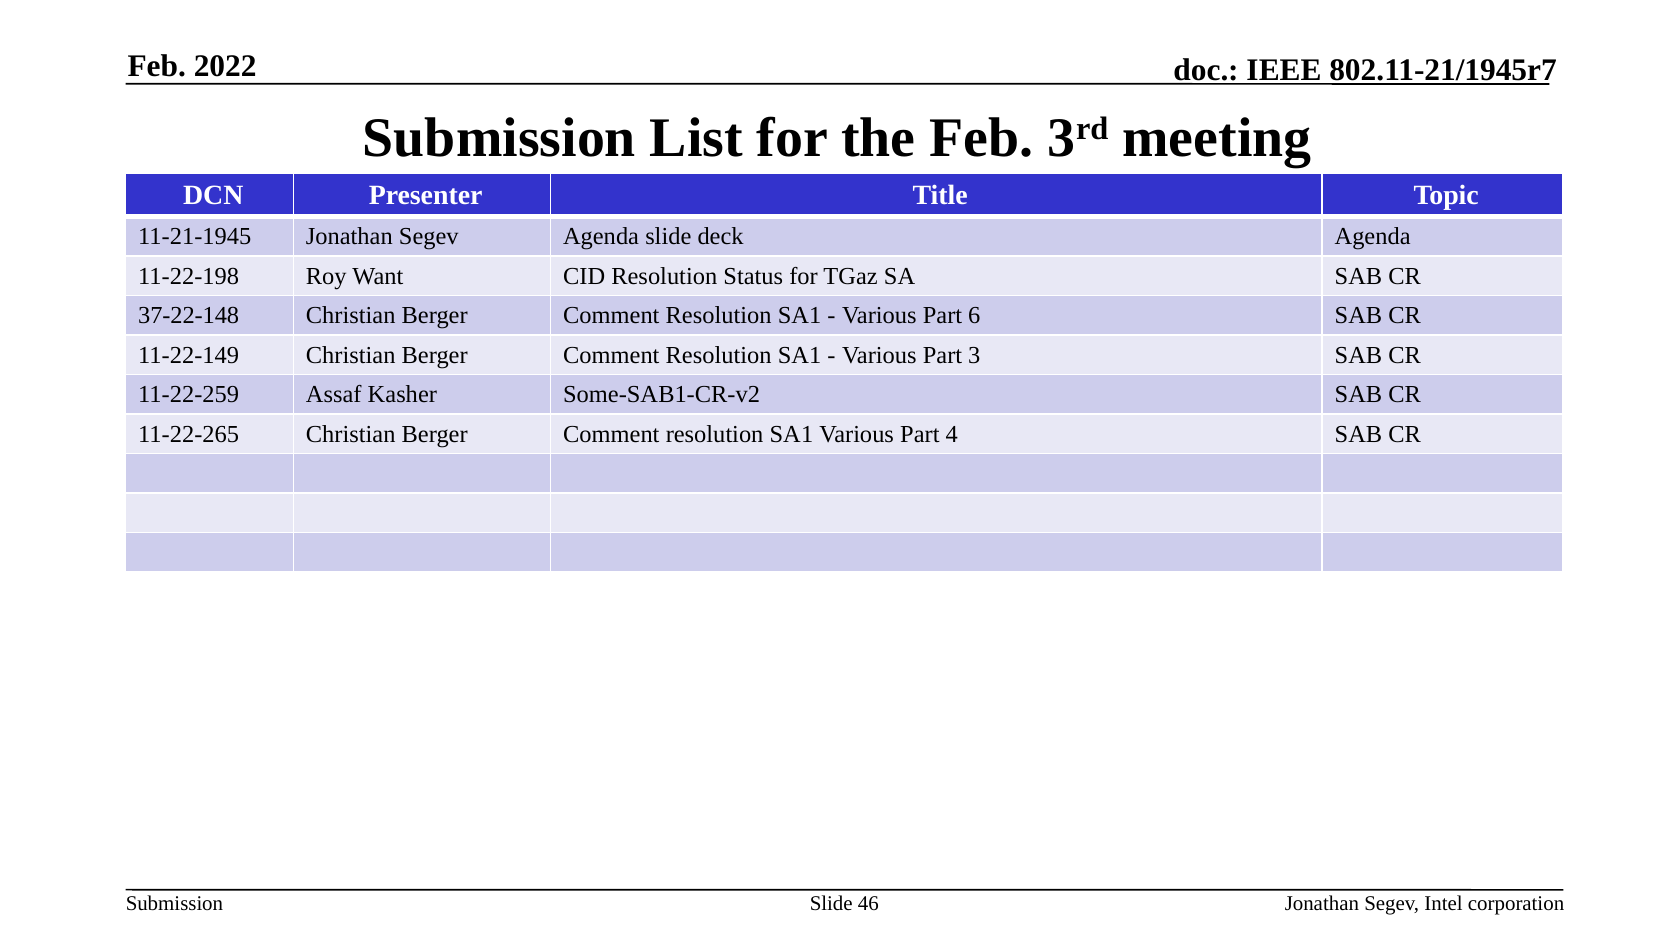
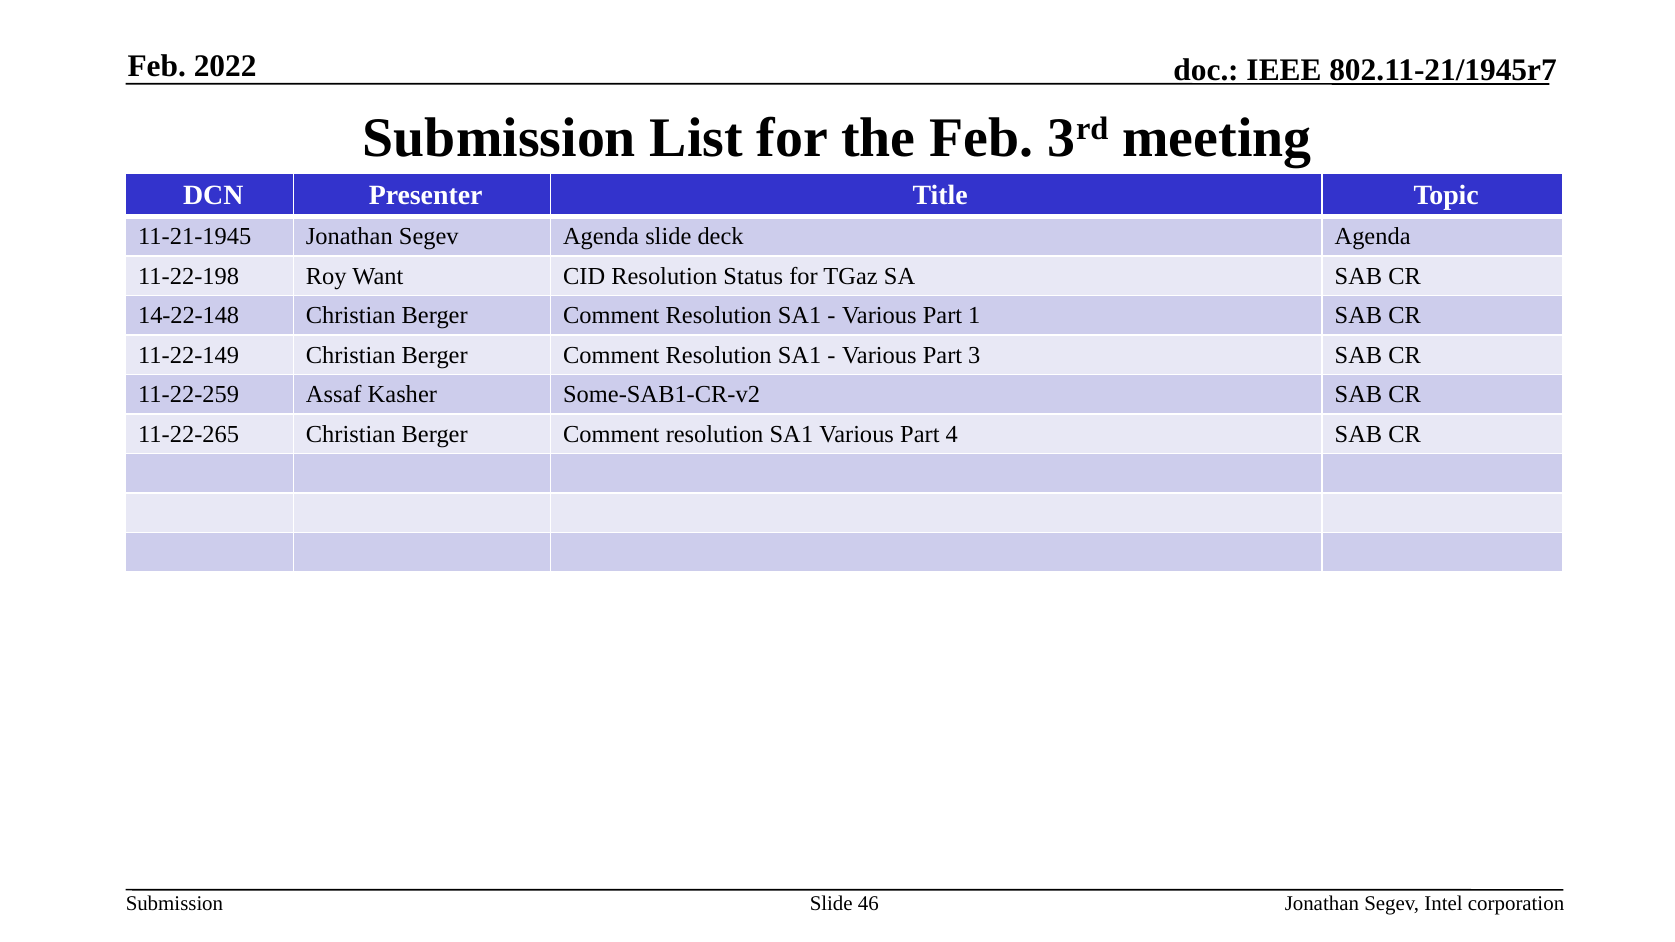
37-22-148: 37-22-148 -> 14-22-148 (189, 316)
6: 6 -> 1 (974, 316)
